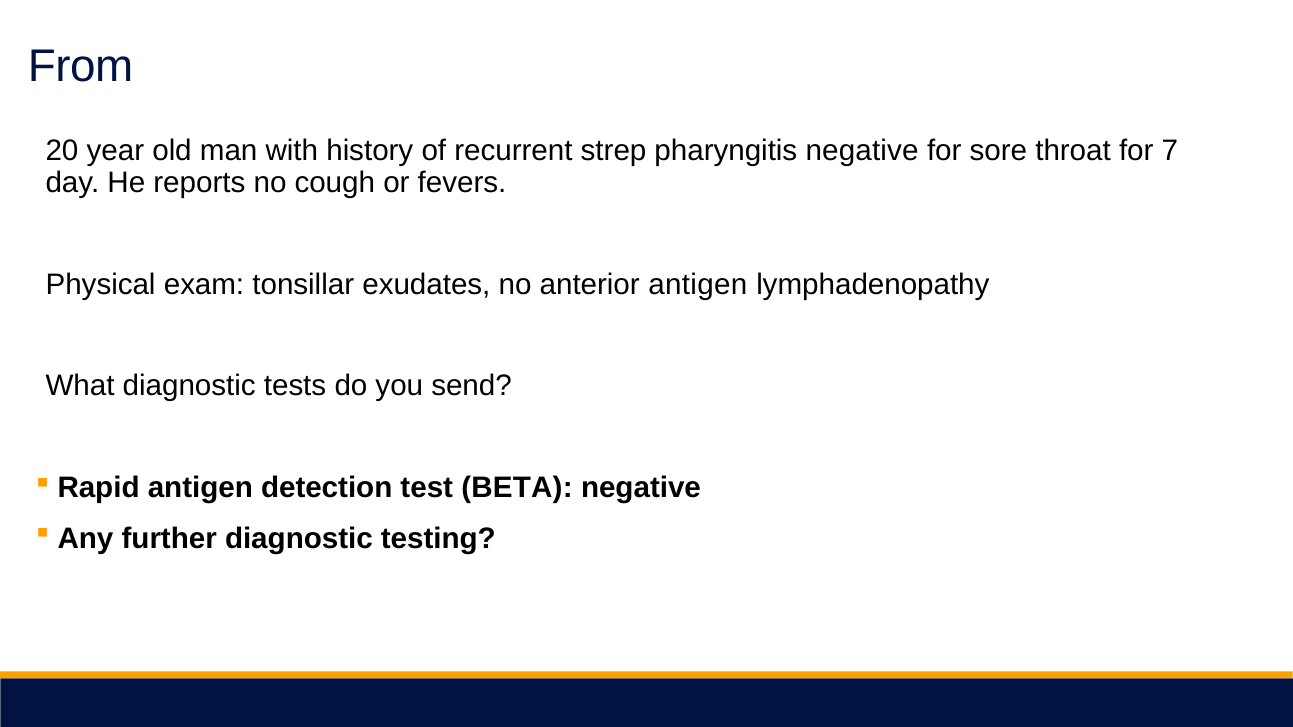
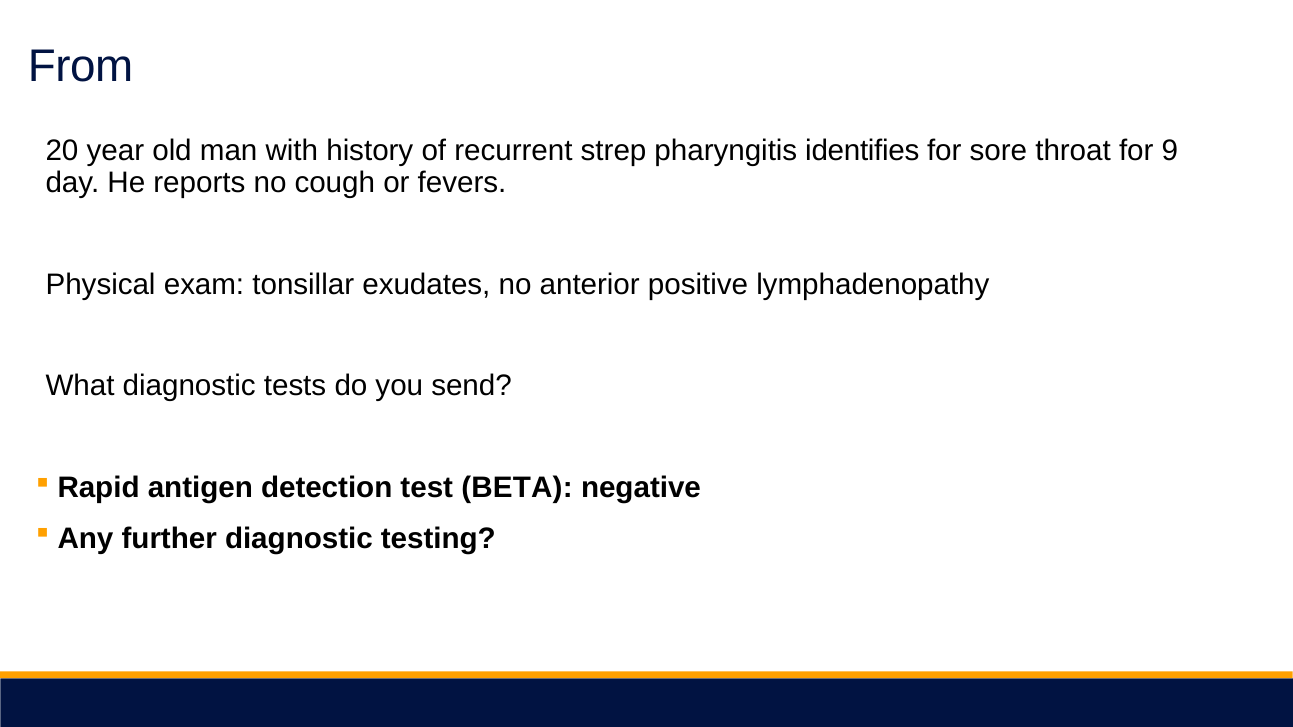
pharyngitis negative: negative -> identifies (862, 151)
7: 7 -> 9 (1170, 151)
anterior antigen: antigen -> positive (698, 285)
